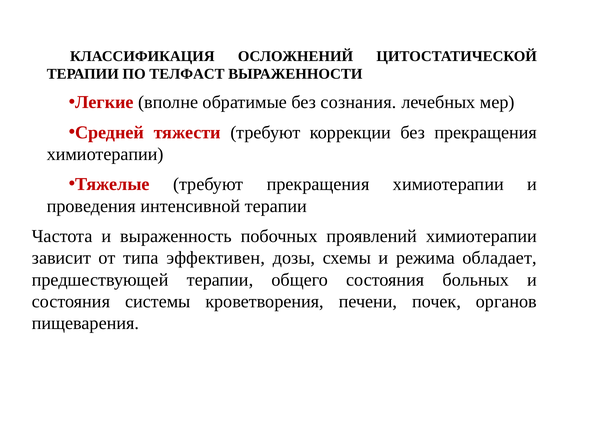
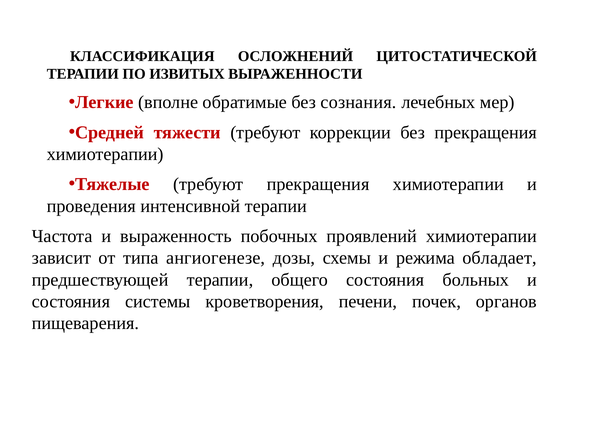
ТЕЛФАСТ: ТЕЛФАСТ -> ИЗВИТЫХ (187, 74)
эффективен: эффективен -> ангиогенезе (216, 258)
